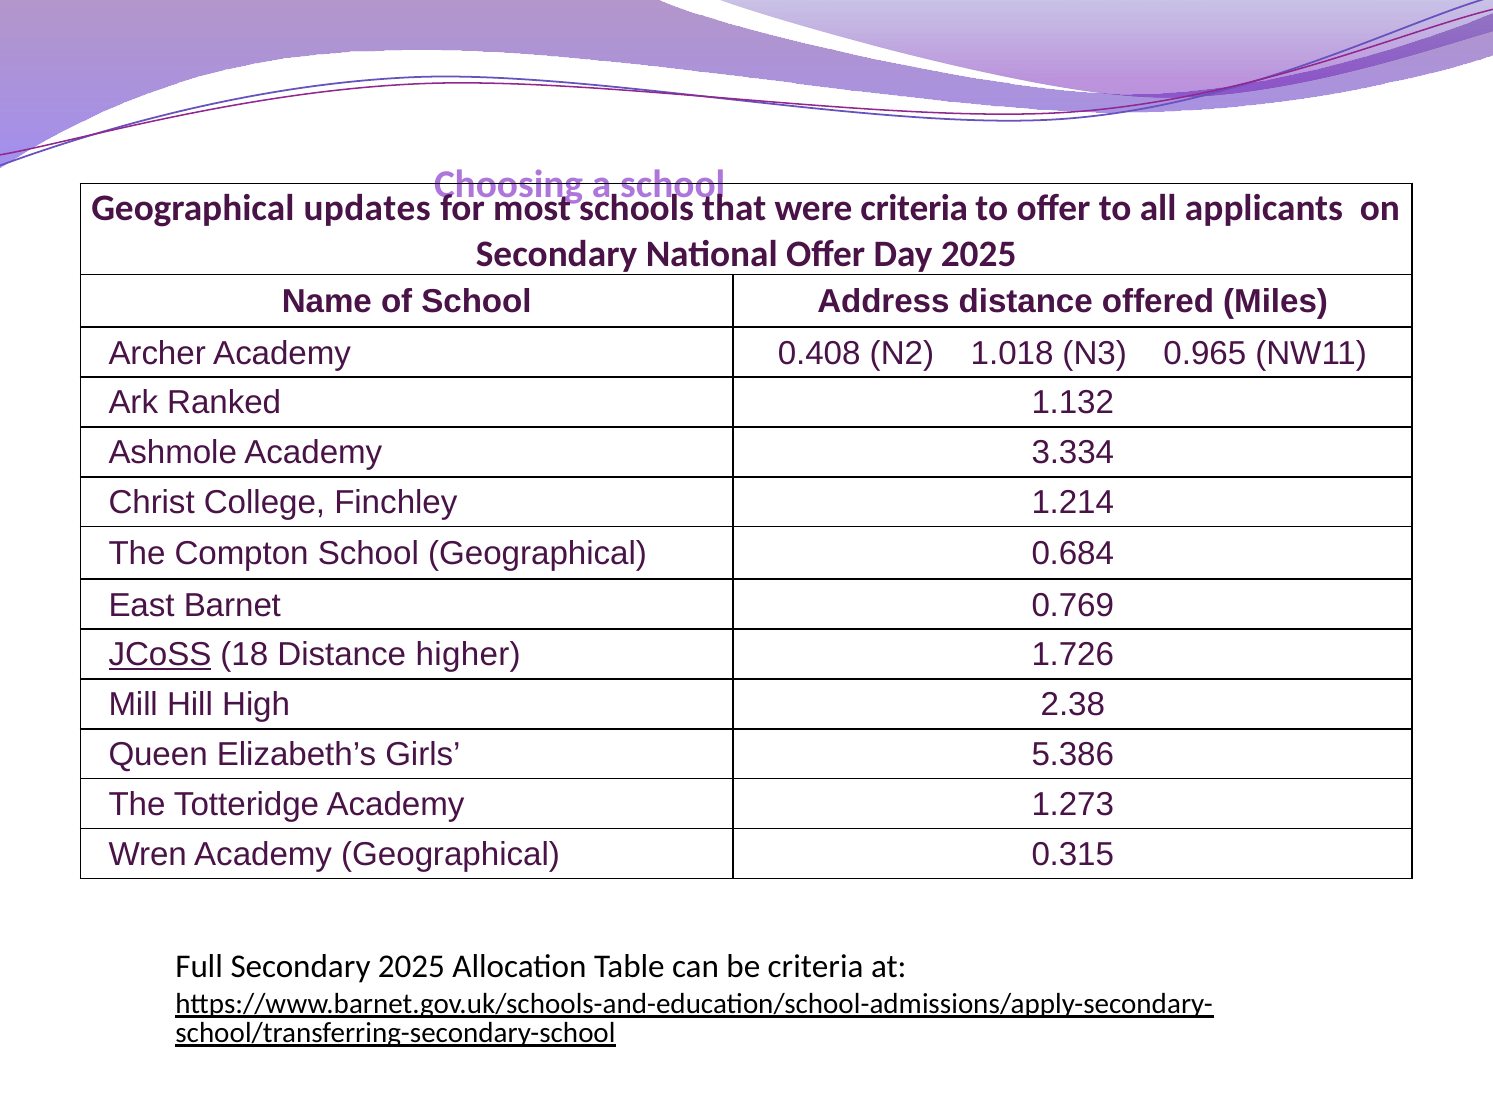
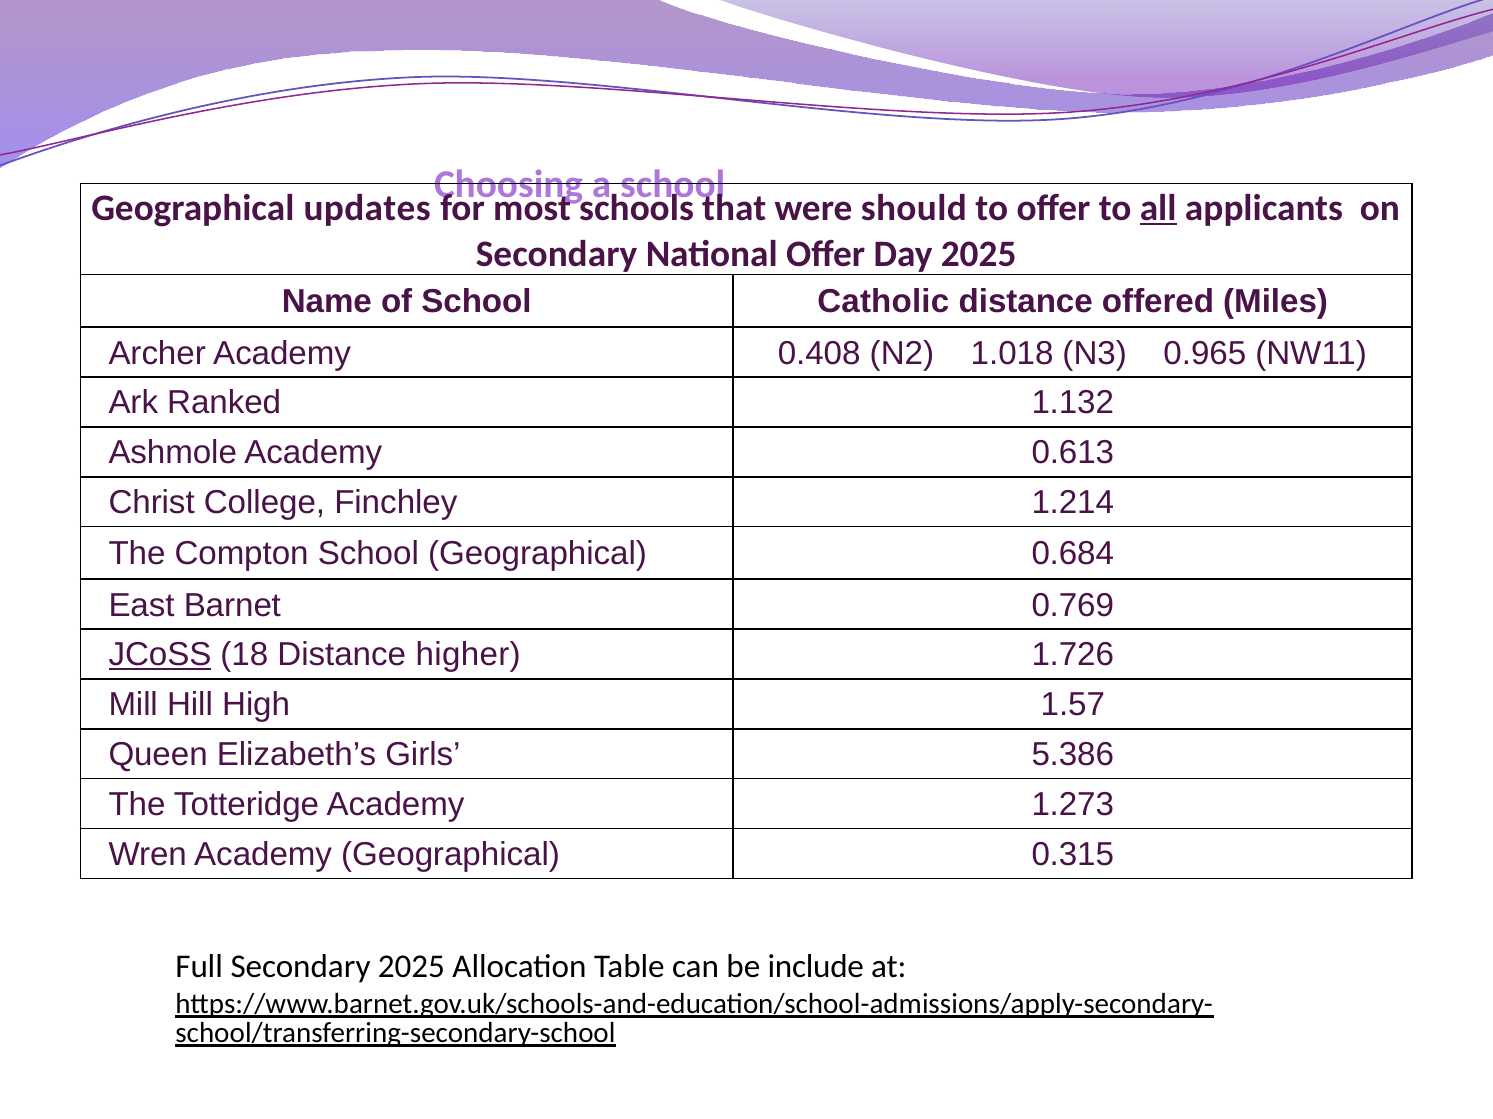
were criteria: criteria -> should (914, 208)
all underline: none -> present (1158, 208)
Address: Address -> Catholic (883, 302)
3.334: 3.334 -> 0.613 (1073, 453)
2.38: 2.38 -> 1.57 (1073, 705)
be criteria: criteria -> include (816, 967)
